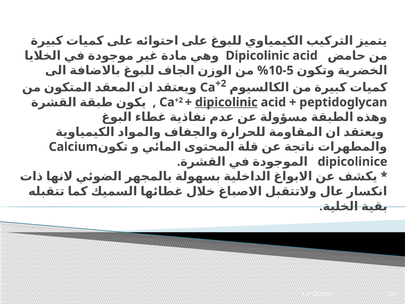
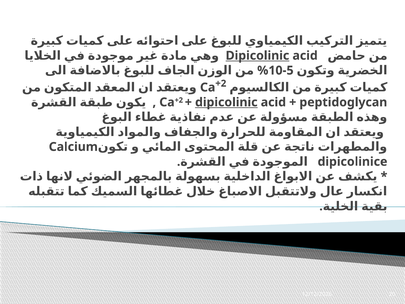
Dipicolinic underline: none -> present (257, 56)
